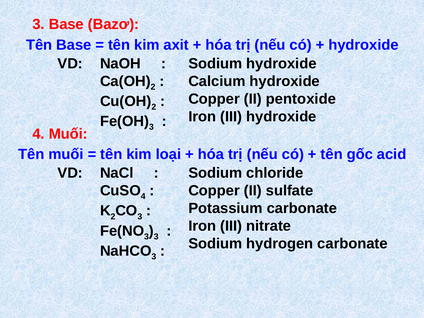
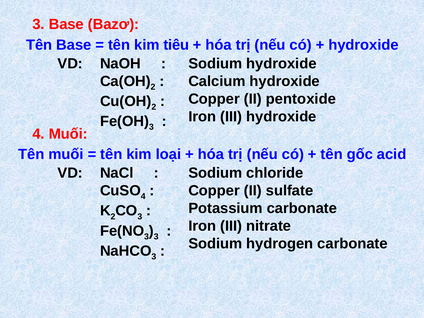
axit: axit -> tiêu (176, 45)
